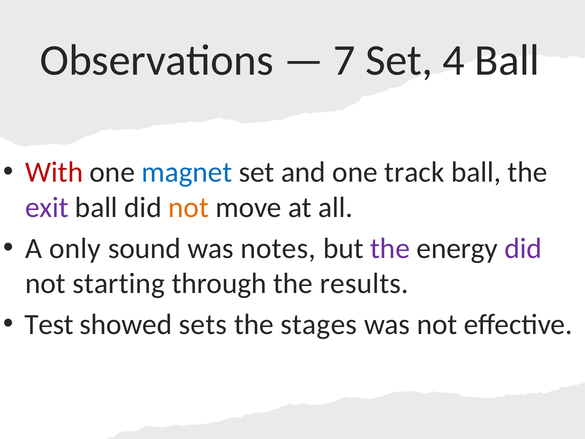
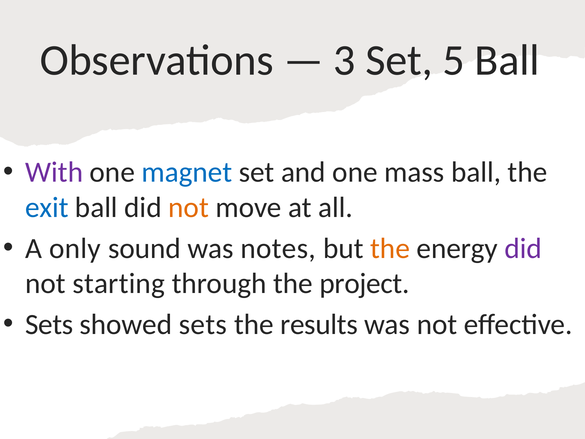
7: 7 -> 3 (344, 60)
4: 4 -> 5 (454, 60)
With colour: red -> purple (54, 172)
track: track -> mass (414, 172)
exit colour: purple -> blue (47, 207)
the colour: purple -> orange (390, 248)
results: results -> project (364, 283)
Test: Test -> Sets (49, 324)
stages: stages -> results (319, 324)
